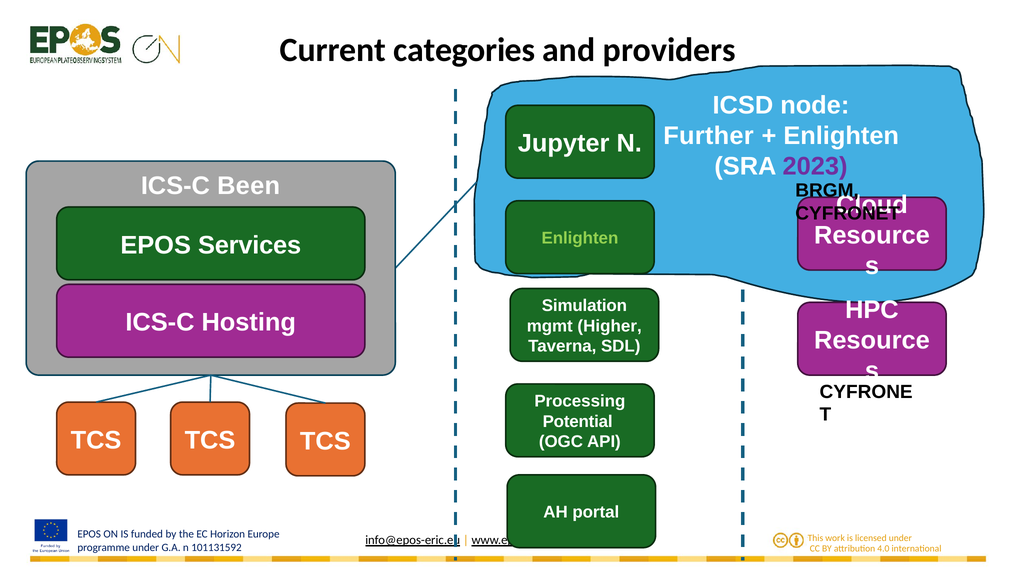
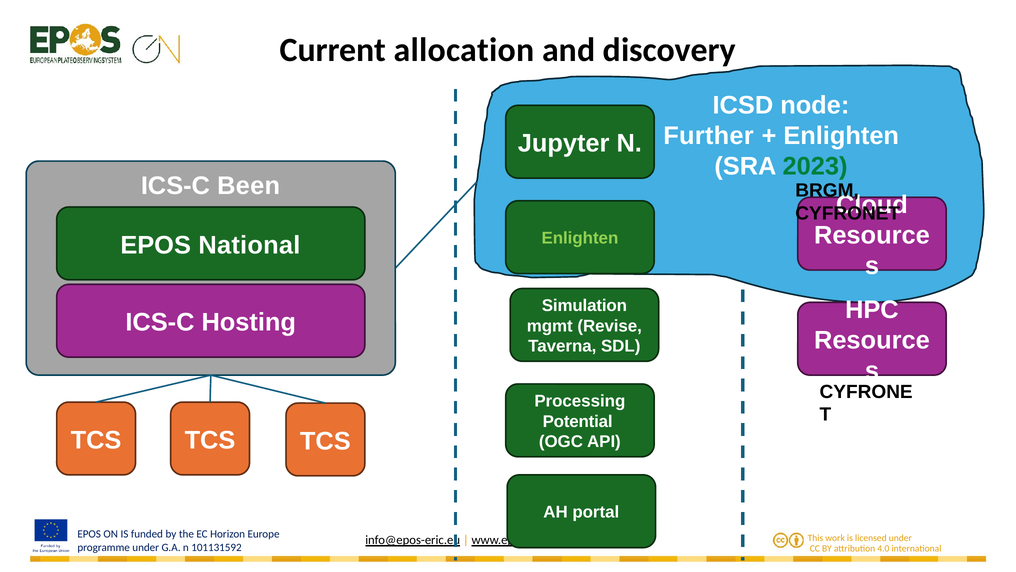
categories: categories -> allocation (464, 50)
providers: providers -> discovery (669, 50)
2023 colour: purple -> green (815, 166)
Services: Services -> National (249, 245)
Higher: Higher -> Revise (610, 326)
